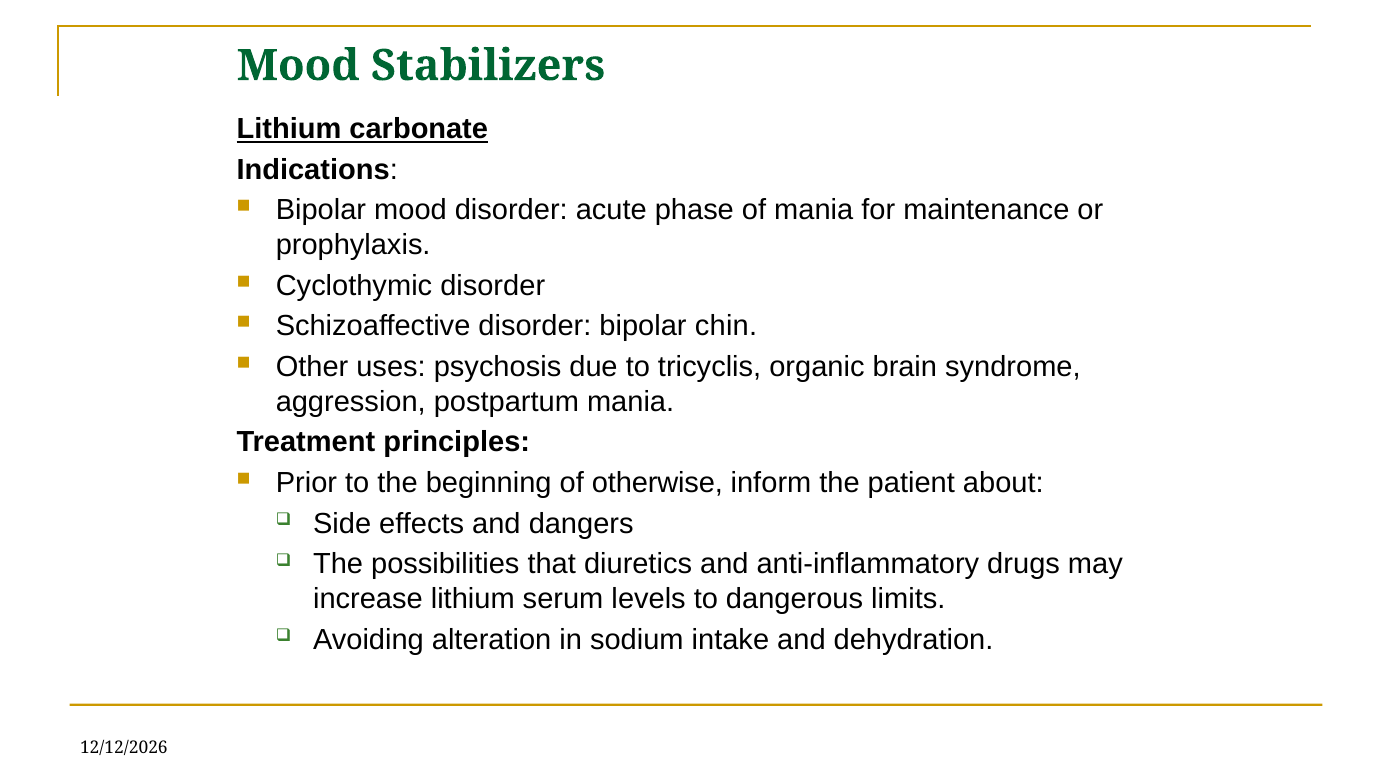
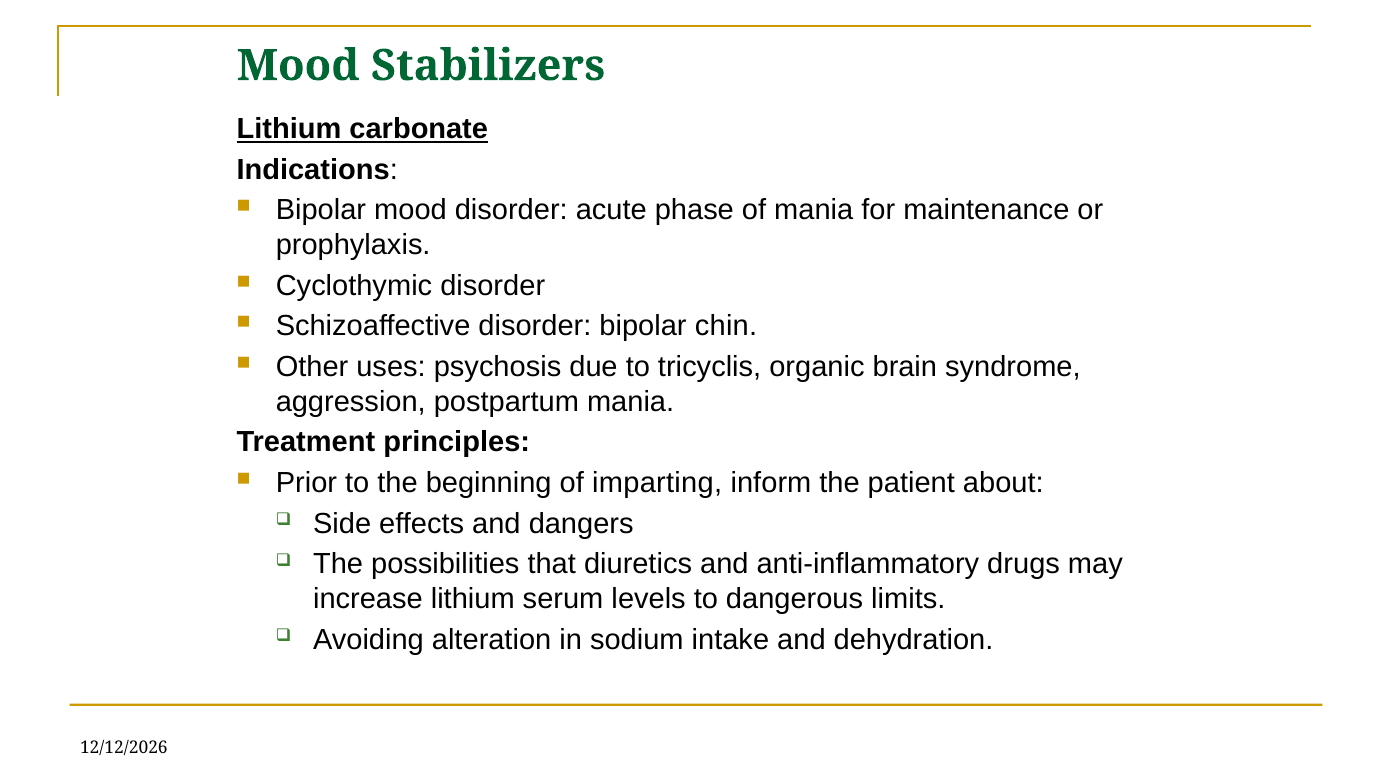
otherwise: otherwise -> imparting (657, 483)
